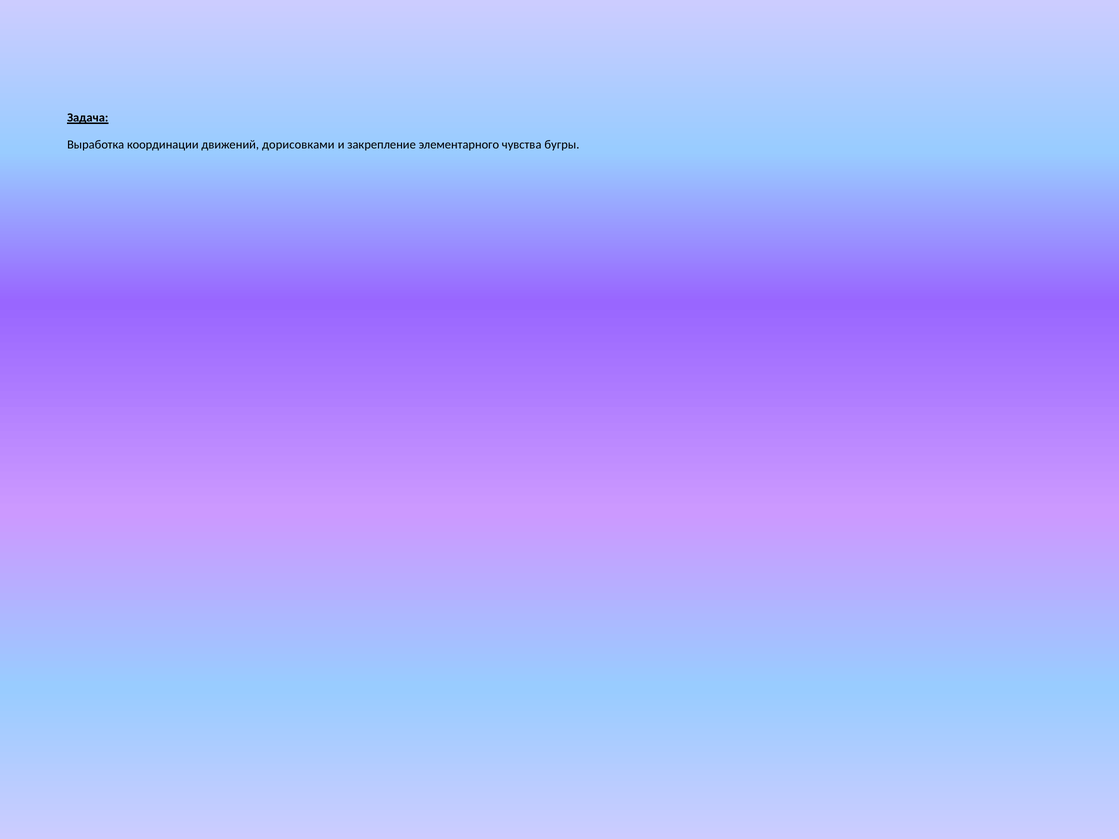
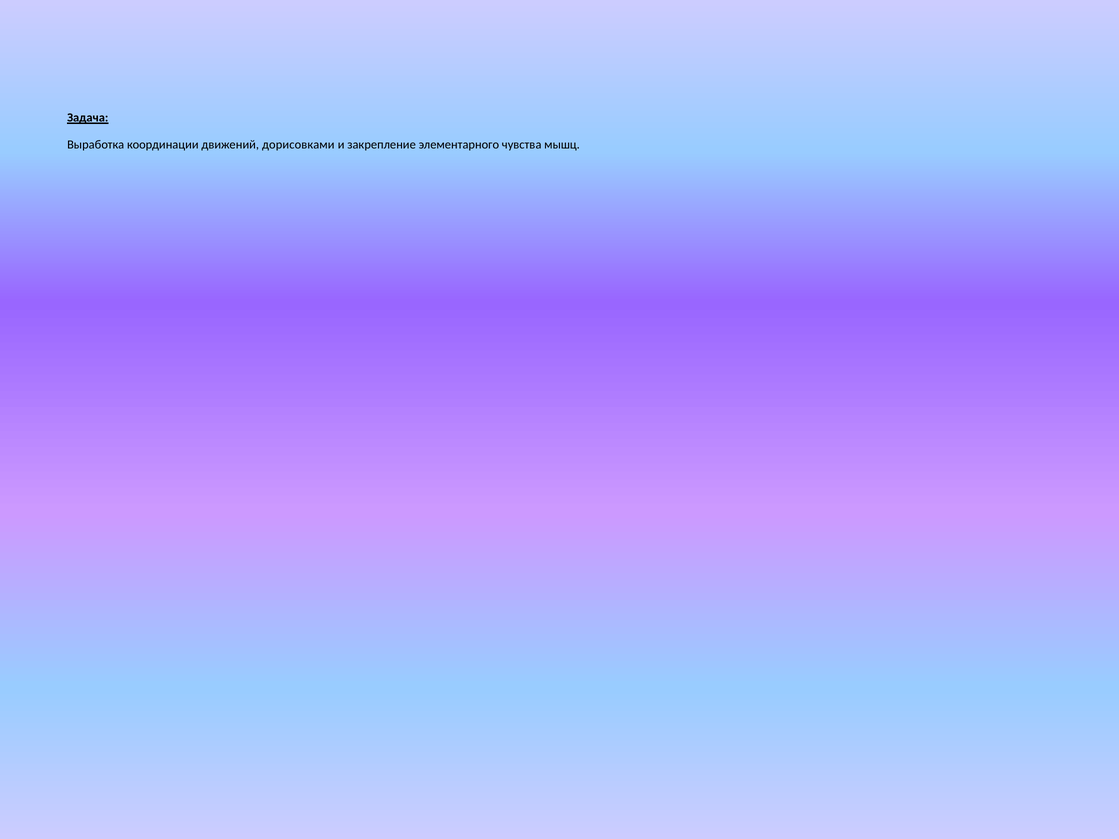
бугры: бугры -> мышц (562, 145)
